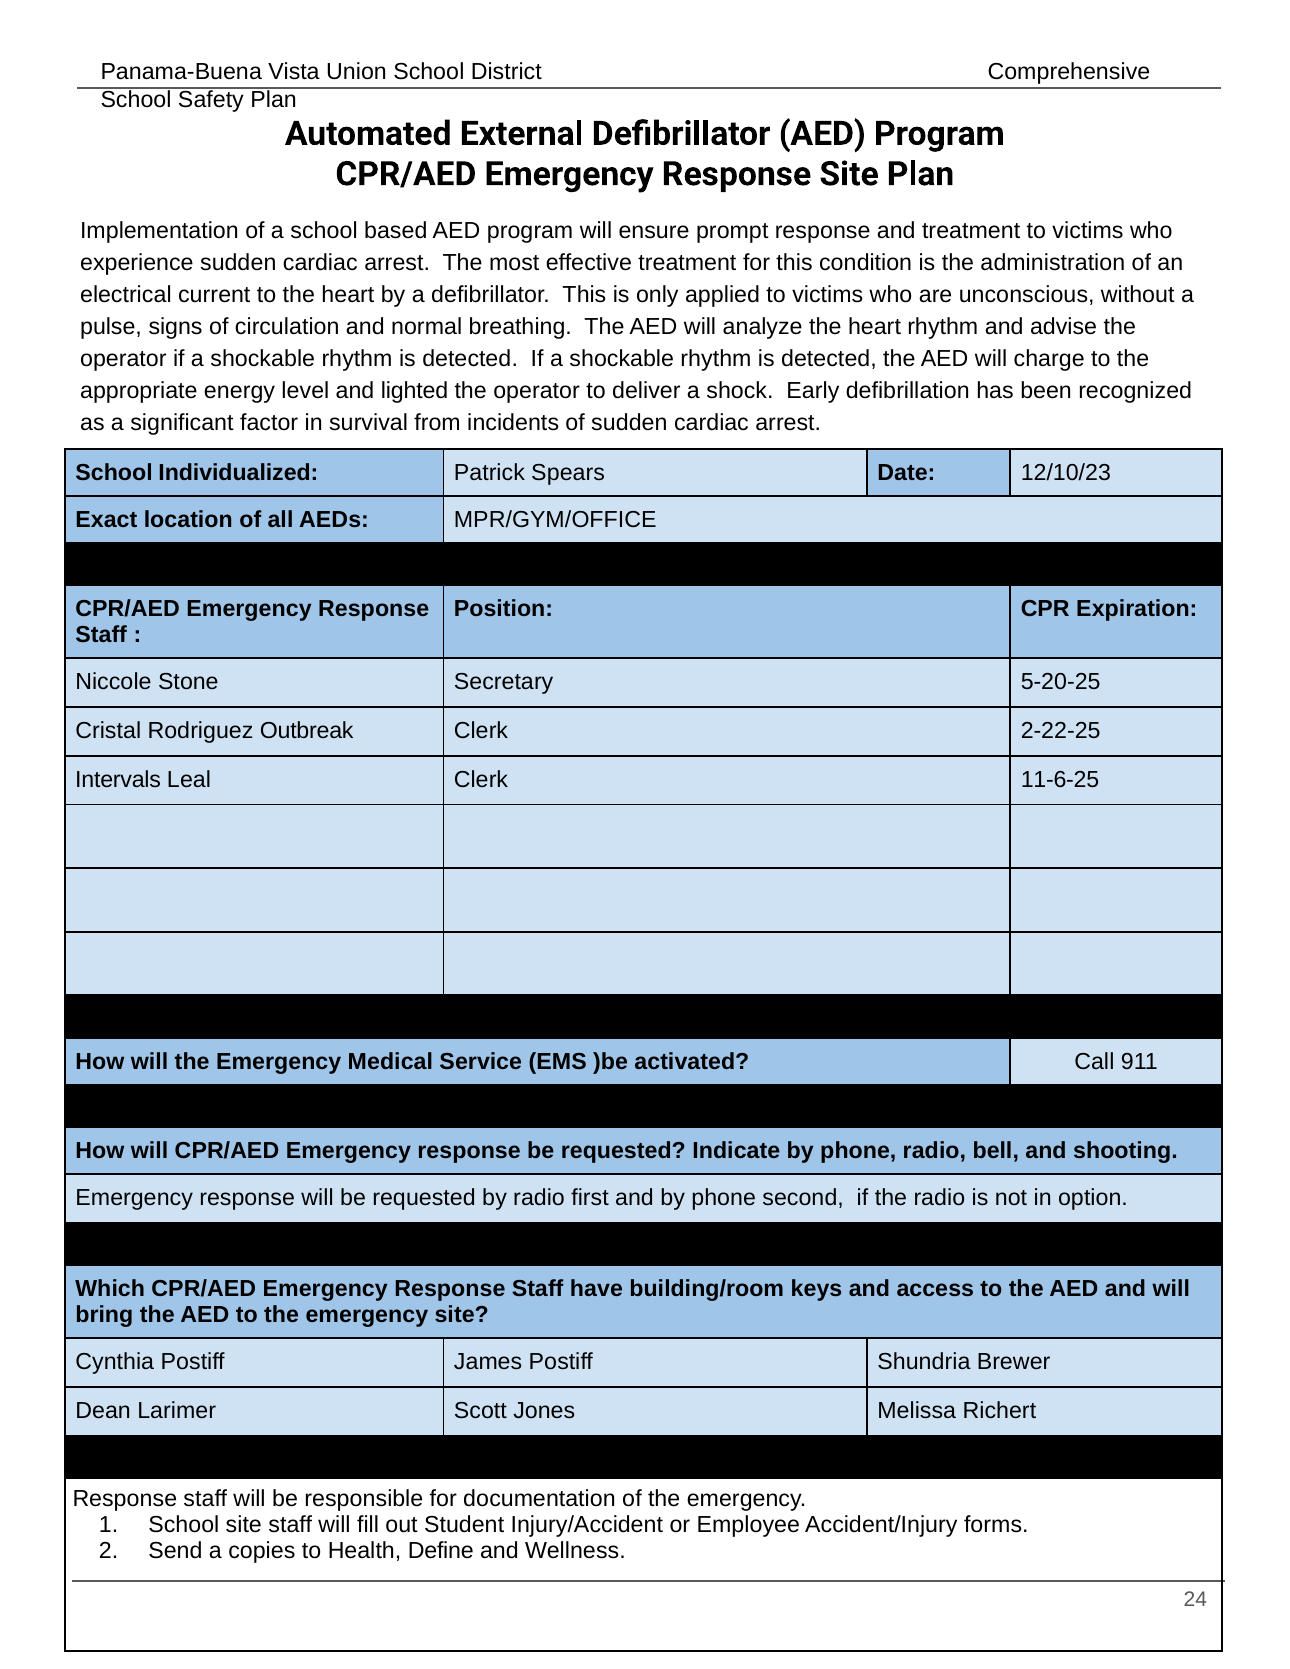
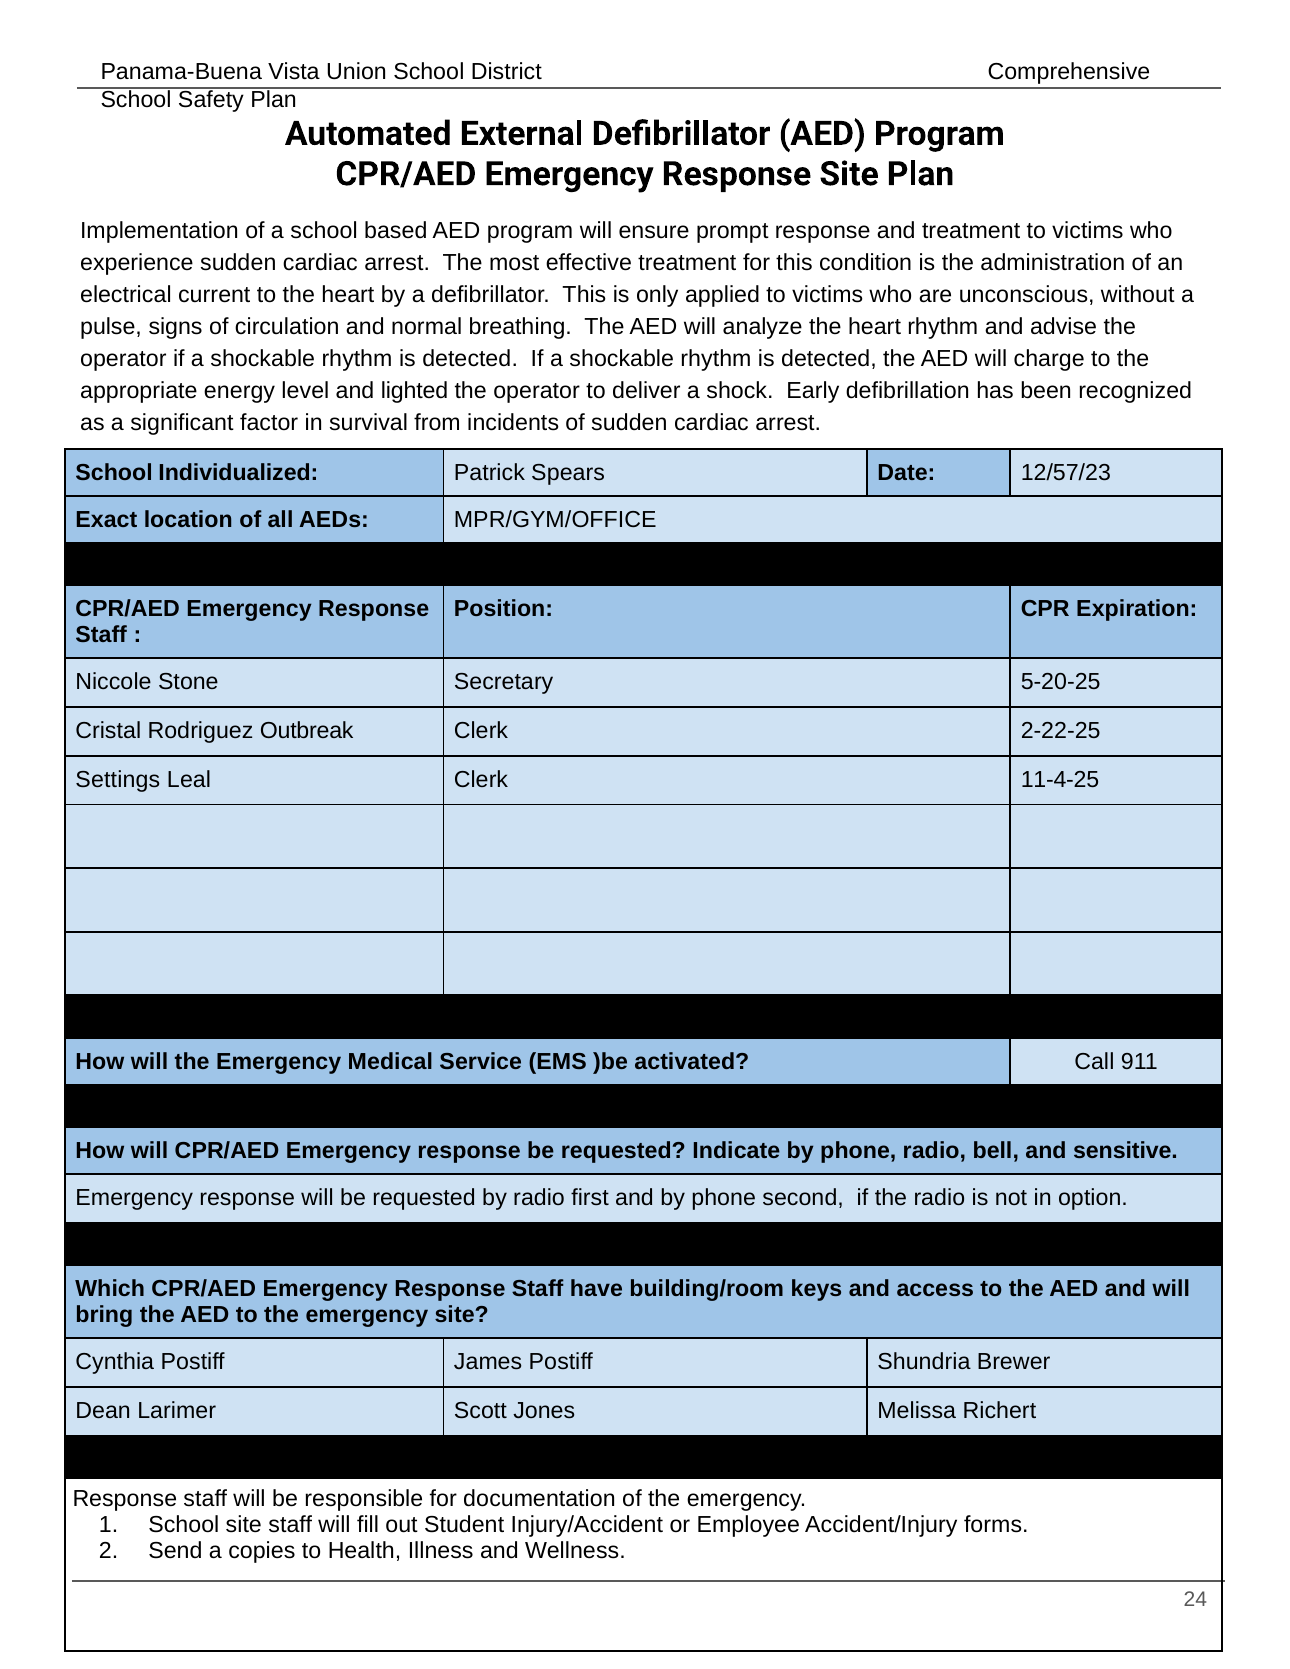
12/10/23: 12/10/23 -> 12/57/23 (1066, 473)
Intervals: Intervals -> Settings (118, 780)
11-6-25: 11-6-25 -> 11-4-25 (1060, 780)
shooting: shooting -> sensitive (1125, 1151)
Define: Define -> Illness (441, 1551)
